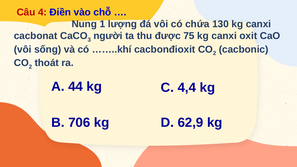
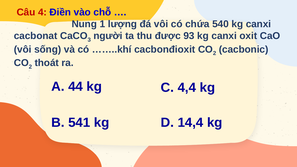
130: 130 -> 540 (221, 24)
75: 75 -> 93 (189, 36)
706: 706 -> 541 (79, 123)
62,9: 62,9 -> 14,4 (190, 123)
